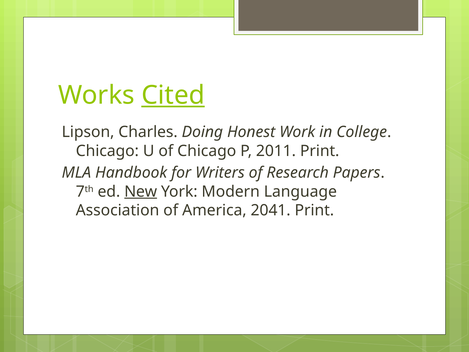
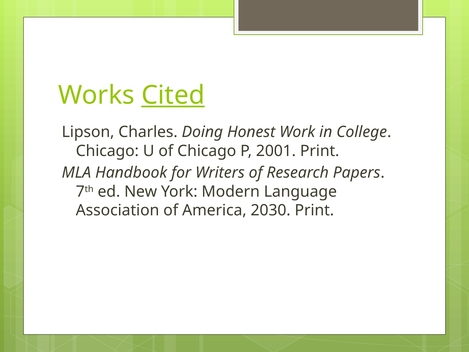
2011: 2011 -> 2001 (276, 151)
New underline: present -> none (141, 191)
2041: 2041 -> 2030 (271, 210)
